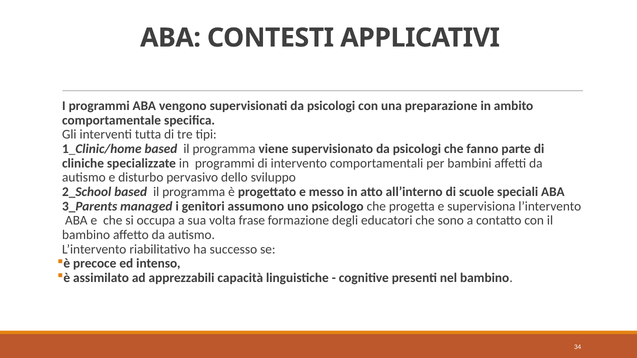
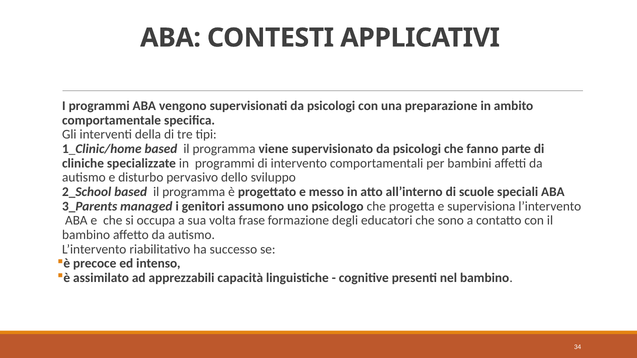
tutta: tutta -> della (148, 135)
